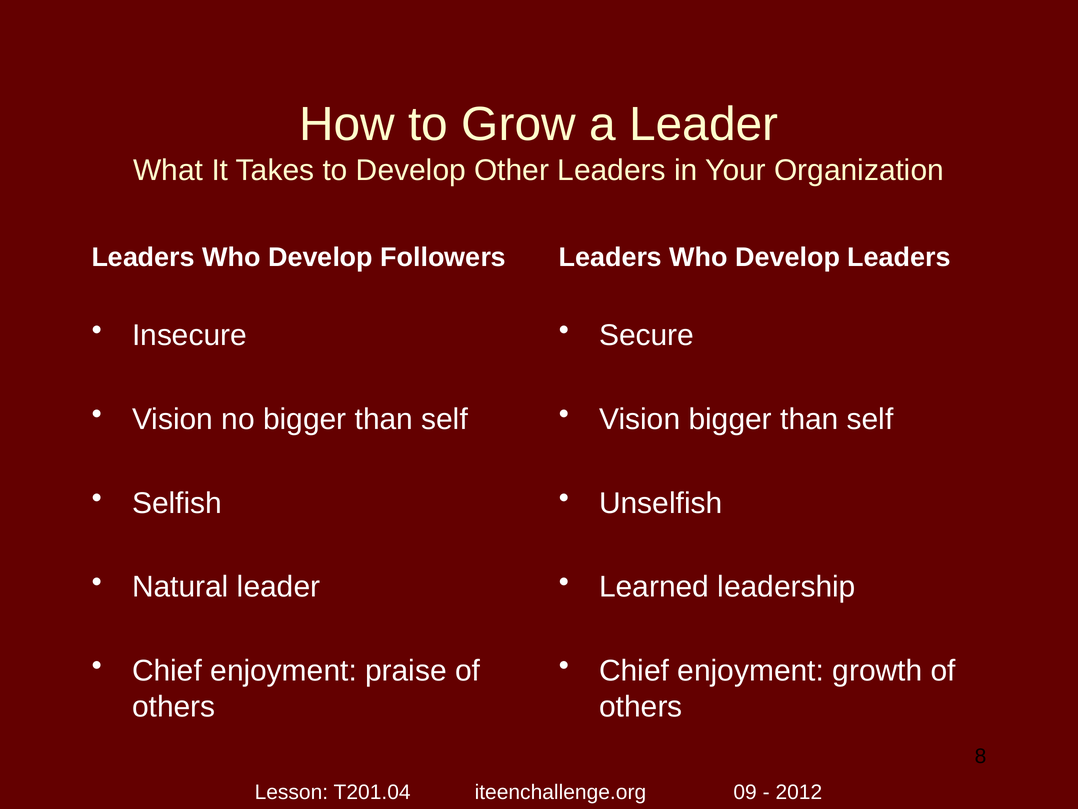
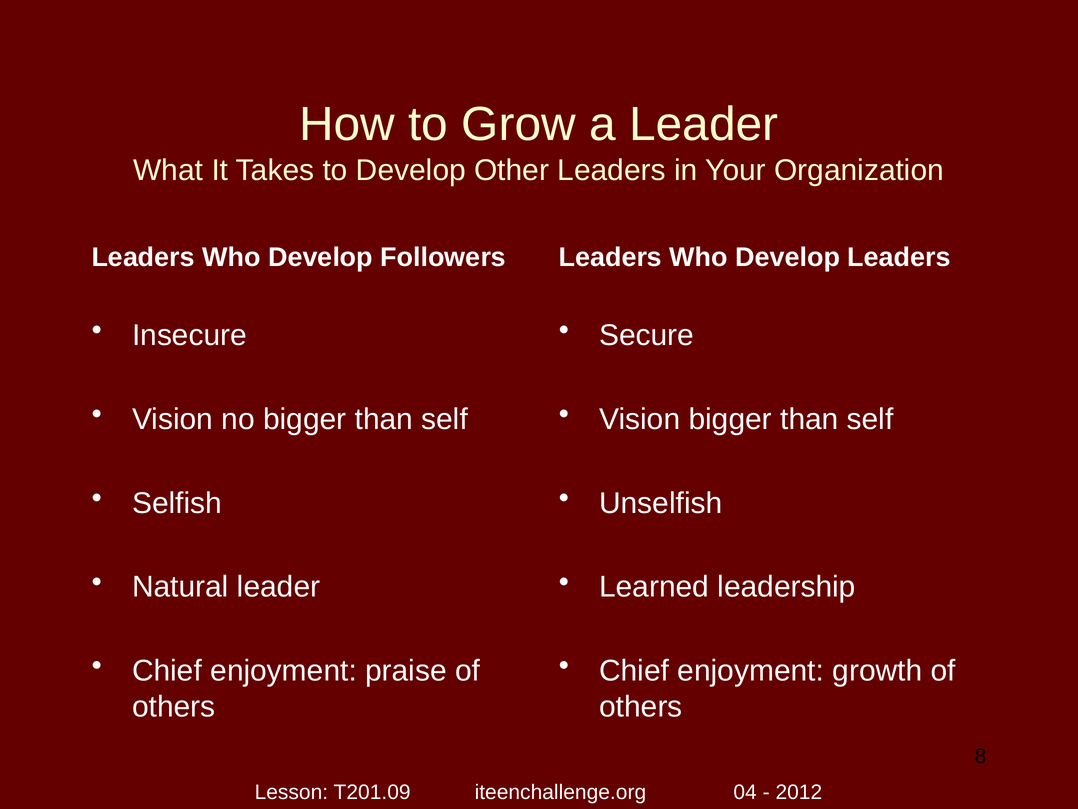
T201.04: T201.04 -> T201.09 (372, 792)
09: 09 -> 04 (745, 792)
